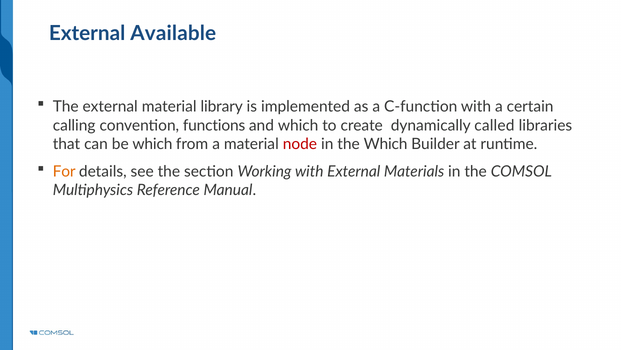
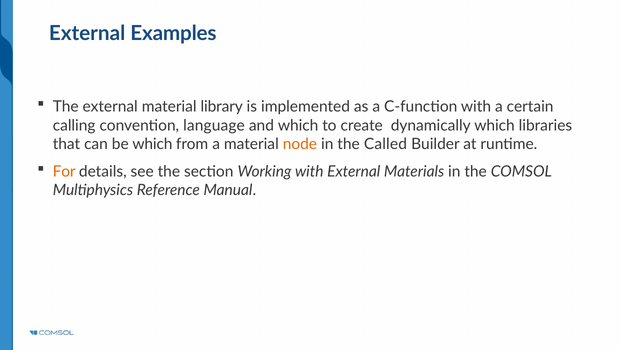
Available: Available -> Examples (173, 34)
functions: functions -> language (214, 125)
dynamically called: called -> which (495, 125)
node colour: red -> orange (300, 144)
the Which: Which -> Called (385, 144)
